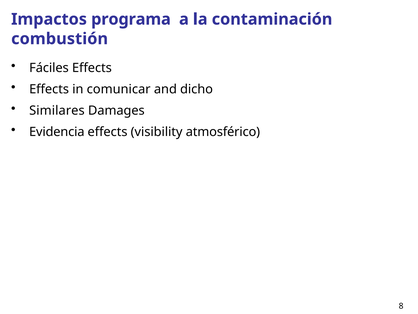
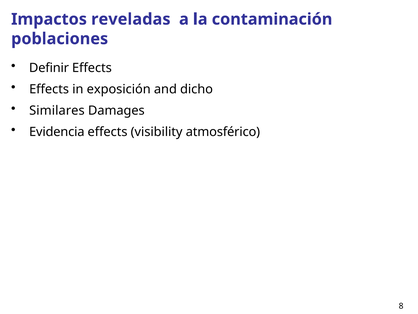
programa: programa -> reveladas (131, 19)
combustión: combustión -> poblaciones (60, 39)
Fáciles: Fáciles -> Definir (49, 68)
comunicar: comunicar -> exposición (119, 89)
